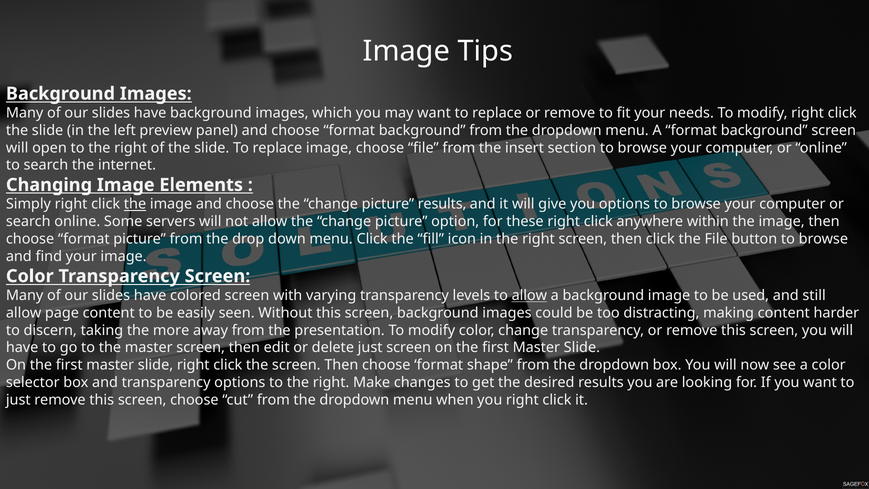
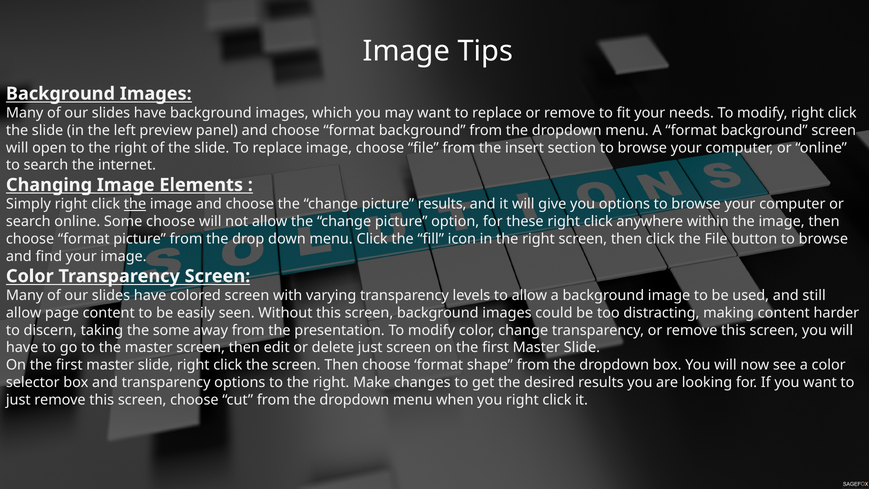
Some servers: servers -> choose (171, 222)
allow underline: present -> none (529, 295)
the more: more -> some (171, 330)
